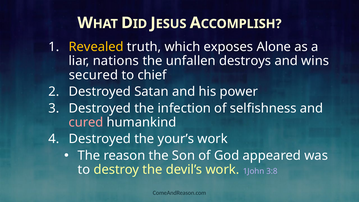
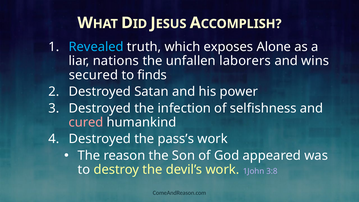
Revealed colour: yellow -> light blue (96, 47)
destroys: destroys -> laborers (245, 61)
chief: chief -> finds (152, 75)
your’s: your’s -> pass’s (176, 139)
